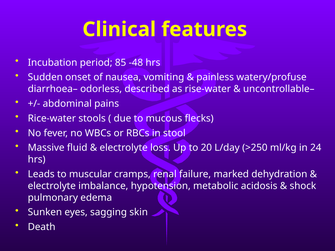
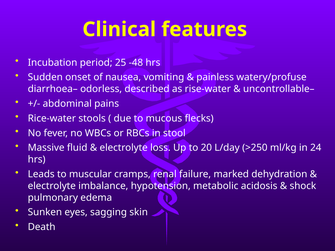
85: 85 -> 25 (121, 63)
